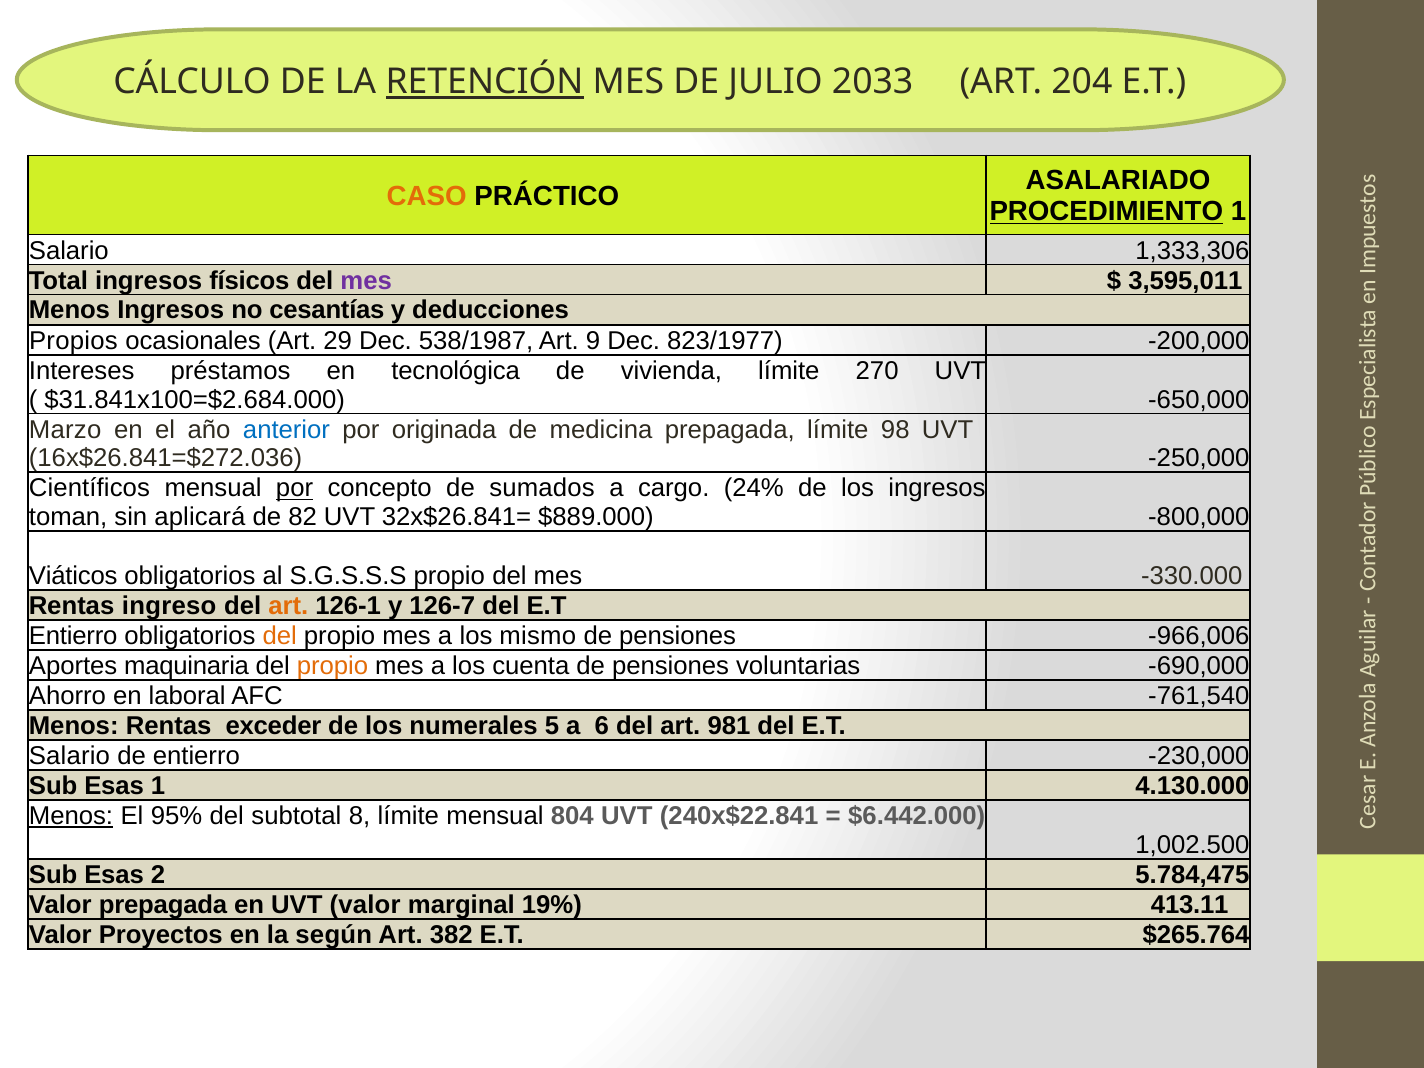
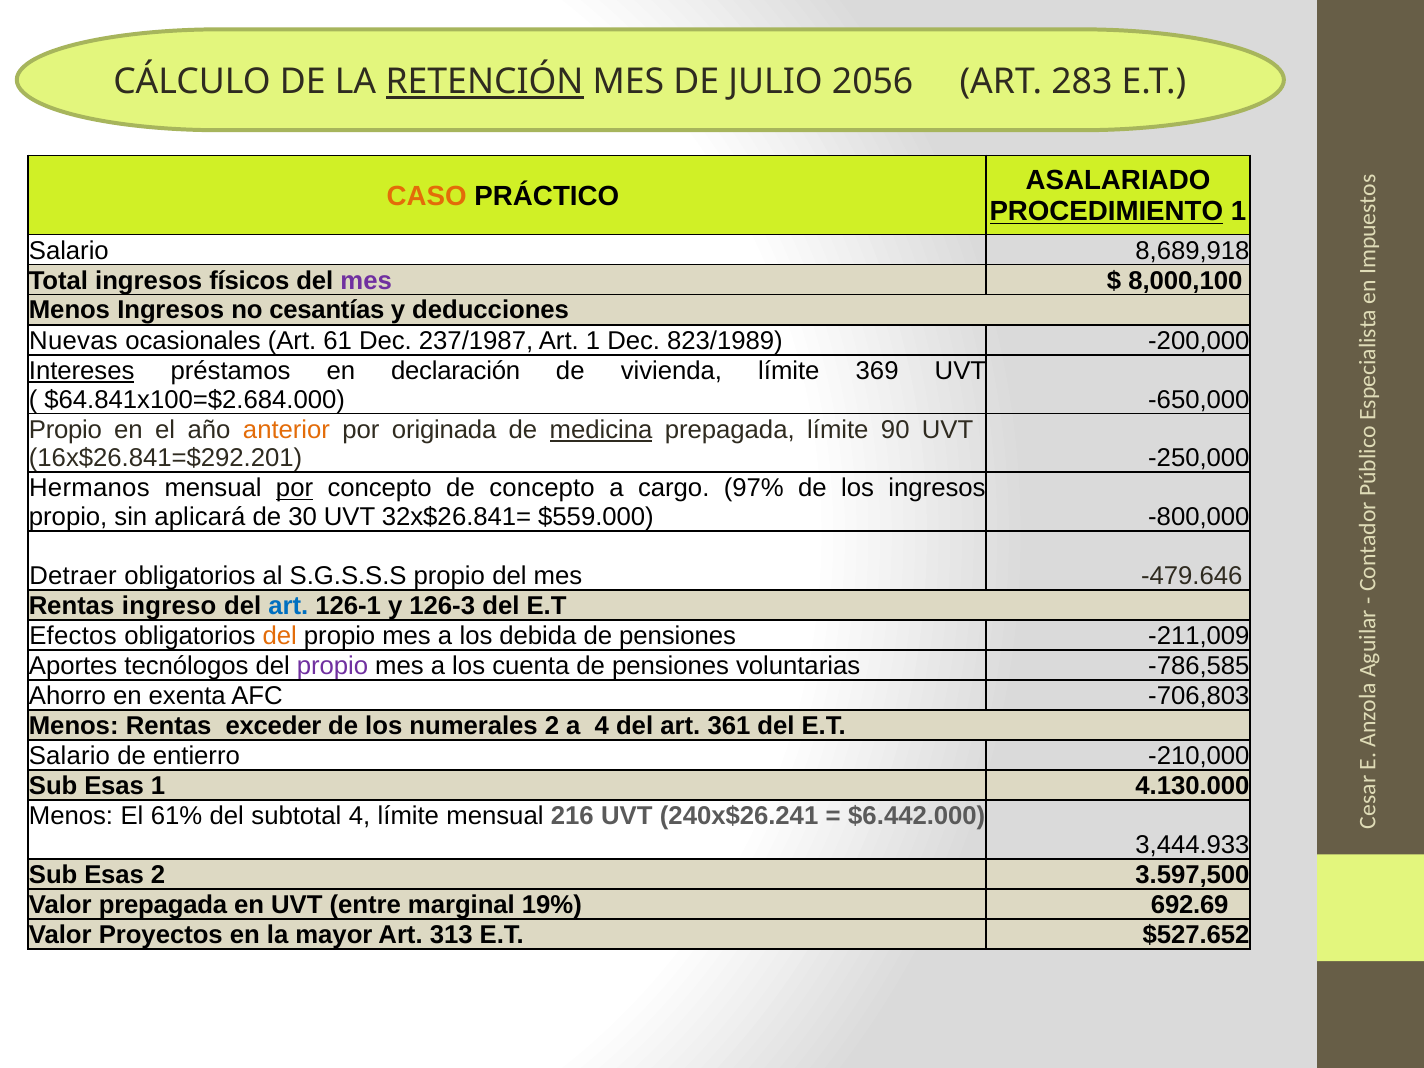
2033: 2033 -> 2056 (873, 82)
204: 204 -> 283 (1082, 82)
1,333,306: 1,333,306 -> 8,689,918 (1192, 251)
3,595,011: 3,595,011 -> 8,000,100 (1185, 281)
Propios: Propios -> Nuevas (73, 341)
29: 29 -> 61 (338, 341)
538/1987: 538/1987 -> 237/1987 (476, 341)
Art 9: 9 -> 1 (593, 341)
823/1977: 823/1977 -> 823/1989 (725, 341)
Intereses underline: none -> present (82, 371)
tecnológica: tecnológica -> declaración (456, 371)
270: 270 -> 369 (877, 371)
$31.841x100=$2.684.000: $31.841x100=$2.684.000 -> $64.841x100=$2.684.000 (195, 400)
Marzo: Marzo -> Propio (65, 430)
anterior colour: blue -> orange (286, 430)
medicina underline: none -> present (601, 430)
98: 98 -> 90 (895, 430)
16x$26.841=$272.036: 16x$26.841=$272.036 -> 16x$26.841=$292.201 (166, 458)
Científicos: Científicos -> Hermanos (89, 489)
de sumados: sumados -> concepto (542, 489)
24%: 24% -> 97% (754, 489)
toman: toman -> propio (68, 517)
82: 82 -> 30 (303, 517)
$889.000: $889.000 -> $559.000 (596, 517)
Viáticos: Viáticos -> Detraer (73, 576)
-330.000: -330.000 -> -479.646 (1192, 576)
art colour: orange -> blue (288, 606)
126-7: 126-7 -> 126-3 (442, 606)
Entierro: Entierro -> Efectos (73, 636)
mismo: mismo -> debida (538, 636)
-966,006: -966,006 -> -211,009 (1199, 636)
maquinaria: maquinaria -> tecnólogos (186, 666)
propio colour: orange -> purple (333, 666)
-690,000: -690,000 -> -786,585 (1199, 666)
laboral: laboral -> exenta (187, 696)
-761,540: -761,540 -> -706,803 (1199, 696)
numerales 5: 5 -> 2 (552, 726)
a 6: 6 -> 4 (602, 726)
981: 981 -> 361 (729, 726)
-230,000: -230,000 -> -210,000 (1199, 756)
Menos underline: present -> none (71, 816)
95%: 95% -> 61% (177, 816)
subtotal 8: 8 -> 4 (359, 816)
804: 804 -> 216 (572, 816)
240x$22.841: 240x$22.841 -> 240x$26.241 (739, 816)
1,002.500: 1,002.500 -> 3,444.933 (1192, 845)
5.784,475: 5.784,475 -> 3.597,500 (1192, 875)
UVT valor: valor -> entre (365, 905)
413.11: 413.11 -> 692.69 (1190, 905)
según: según -> mayor (334, 935)
382: 382 -> 313 (451, 935)
$265.764: $265.764 -> $527.652 (1196, 935)
